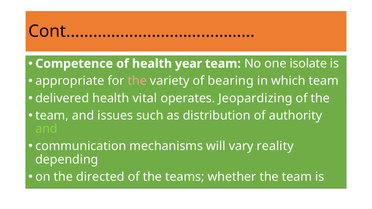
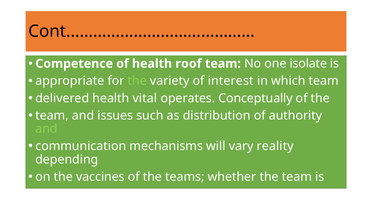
year: year -> roof (188, 64)
the colour: pink -> light green (137, 81)
bearing: bearing -> interest (231, 81)
Jeopardizing: Jeopardizing -> Conceptually (256, 98)
directed: directed -> vaccines (100, 177)
